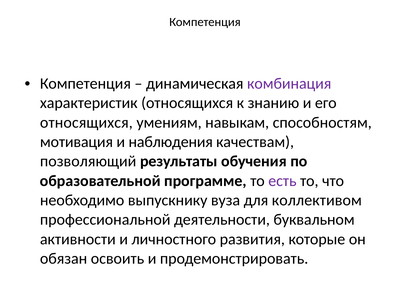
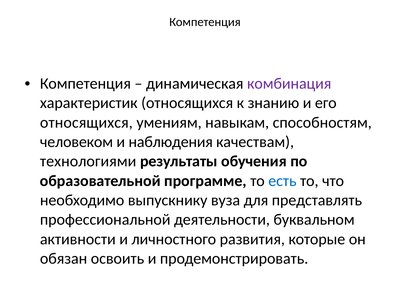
мотивация: мотивация -> человеком (77, 142)
позволяющий: позволяющий -> технологиями (88, 162)
есть colour: purple -> blue (282, 181)
коллективом: коллективом -> представлять (317, 201)
